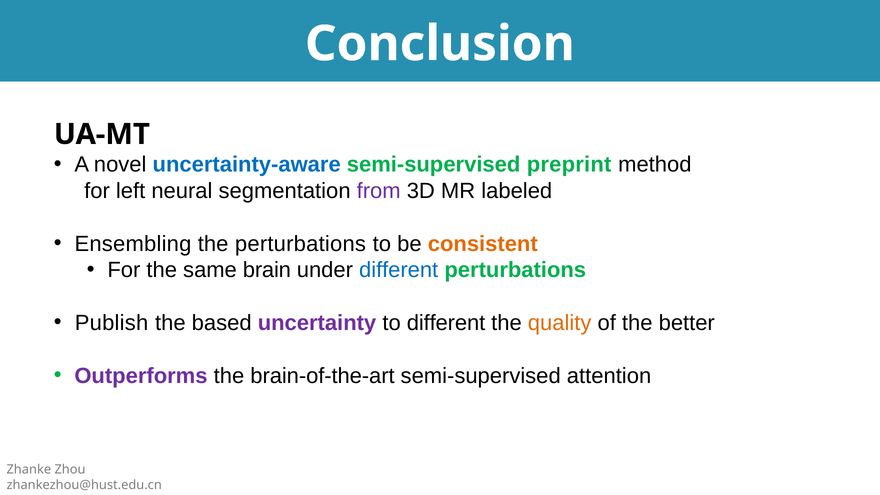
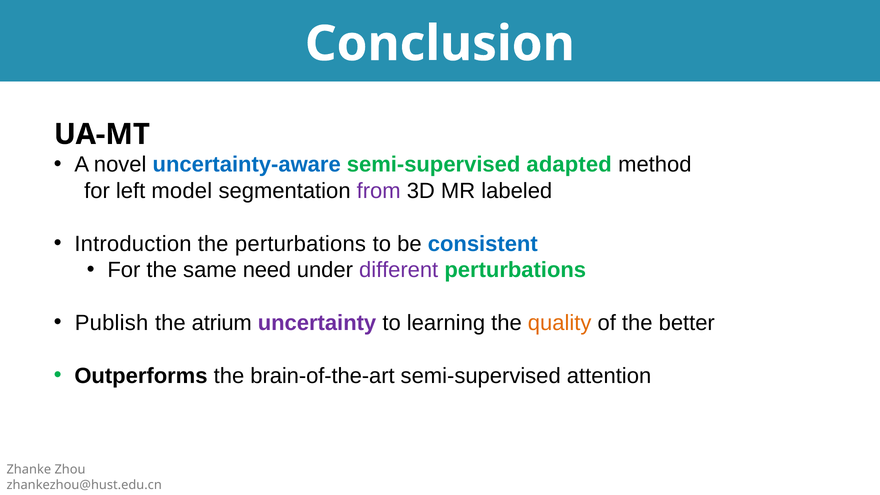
preprint: preprint -> adapted (569, 165)
neural: neural -> model (182, 191)
Ensembling: Ensembling -> Introduction (133, 244)
consistent colour: orange -> blue (483, 244)
brain: brain -> need (267, 270)
different colour: blue -> purple (399, 270)
based: based -> atrium (222, 323)
to different: different -> learning (446, 323)
Outperforms colour: purple -> black (141, 376)
